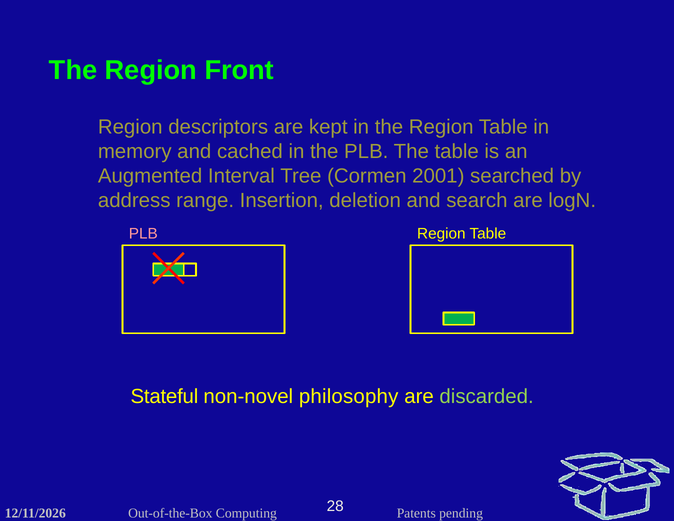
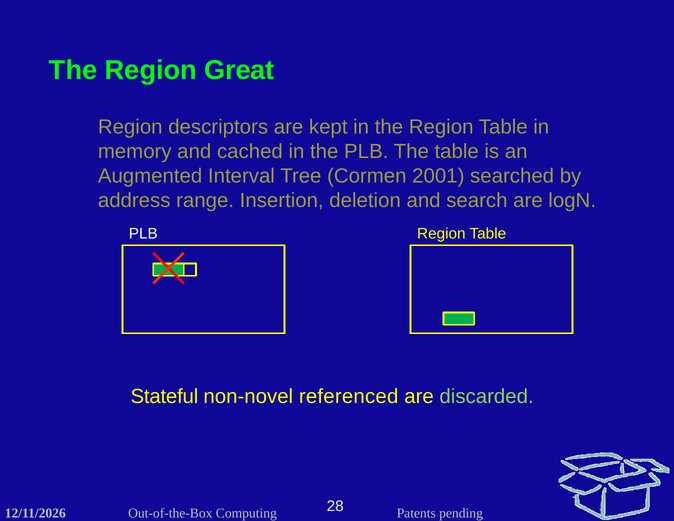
Front: Front -> Great (239, 70)
PLB colour: pink -> white (143, 234)
philosophy: philosophy -> referenced (349, 397)
